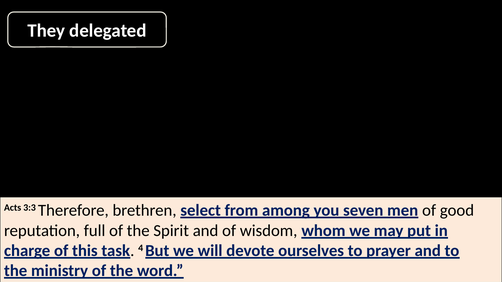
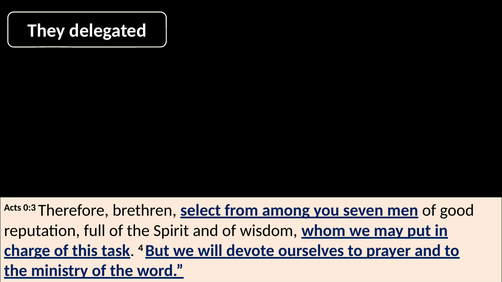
3:3: 3:3 -> 0:3 (30, 208)
